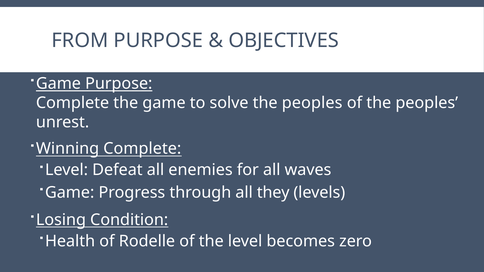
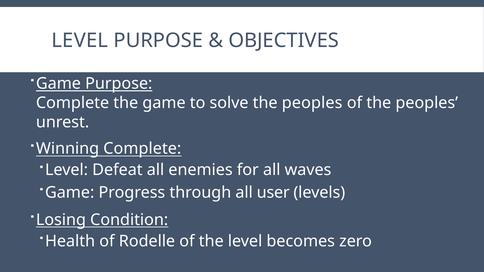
FROM: FROM -> LEVEL (80, 41)
they: they -> user (273, 193)
